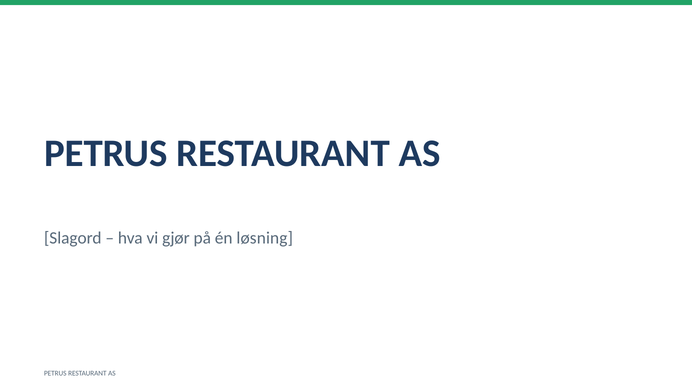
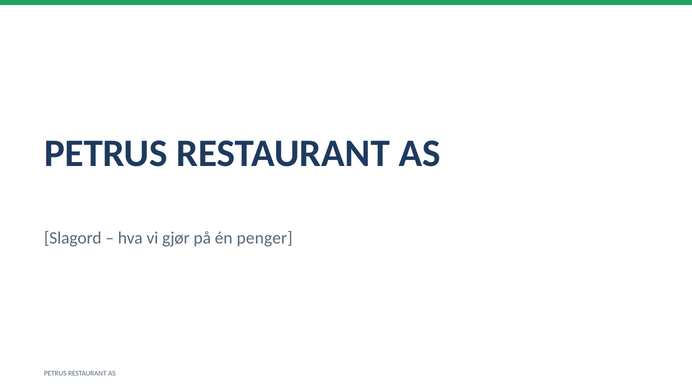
løsning: løsning -> penger (265, 238)
